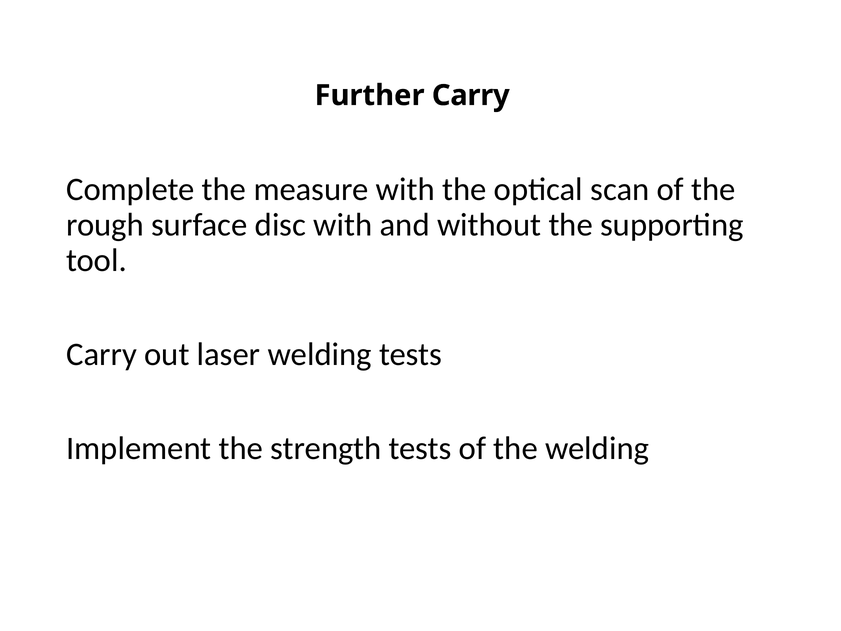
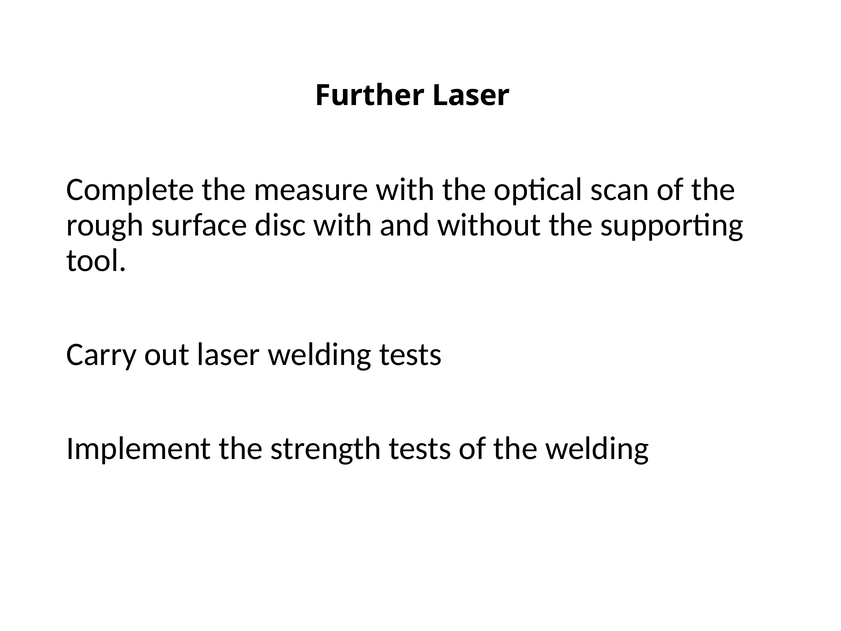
Further Carry: Carry -> Laser (471, 95)
